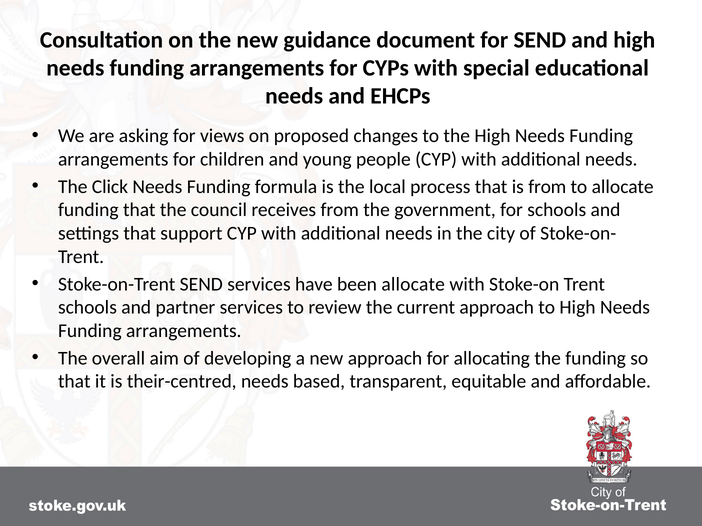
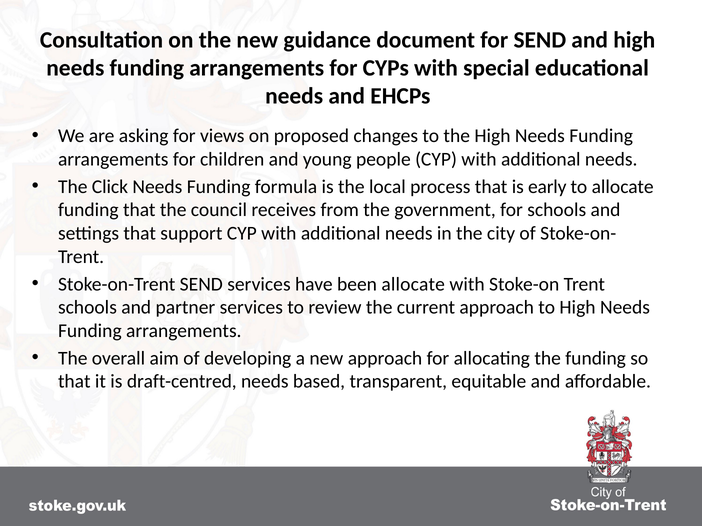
is from: from -> early (547, 187)
their-centred: their-centred -> draft-centred (182, 382)
